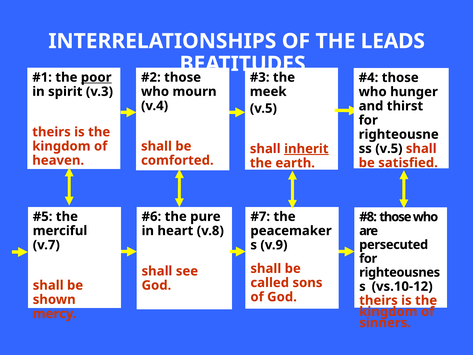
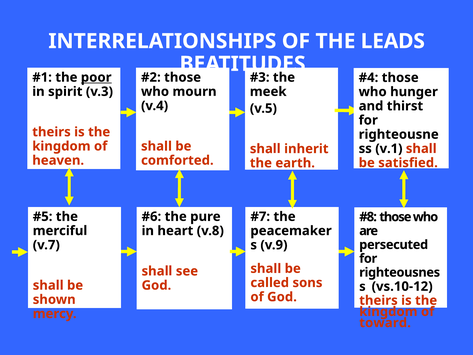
inherit underline: present -> none (306, 149)
v.5: v.5 -> v.1 (389, 149)
sinners: sinners -> toward (385, 323)
